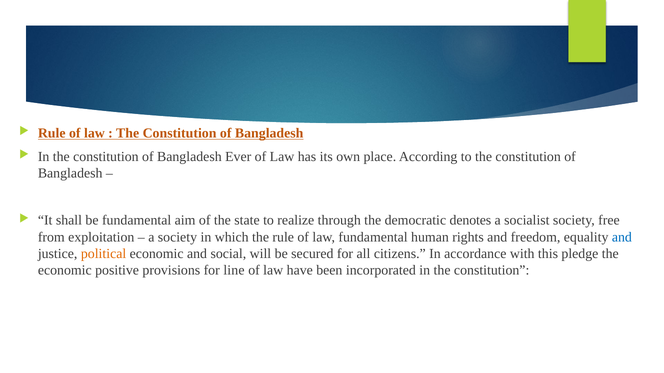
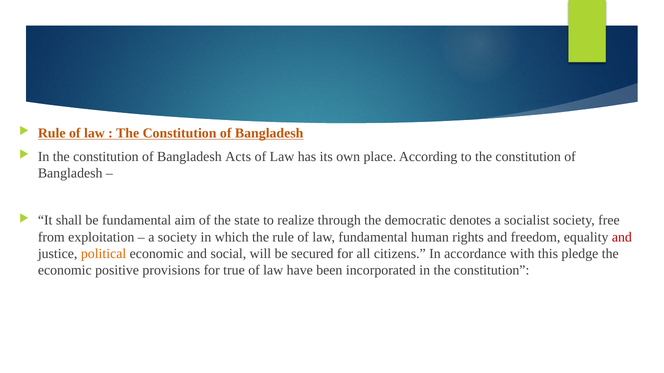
Ever: Ever -> Acts (238, 157)
and colour: blue -> red (622, 237)
line: line -> true (234, 271)
